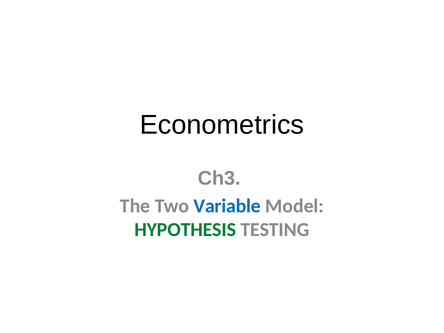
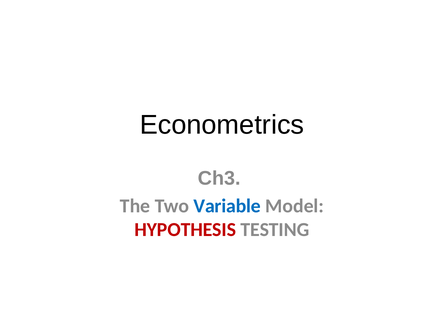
HYPOTHESIS colour: green -> red (185, 230)
